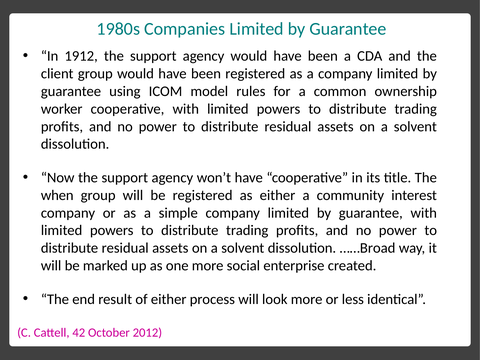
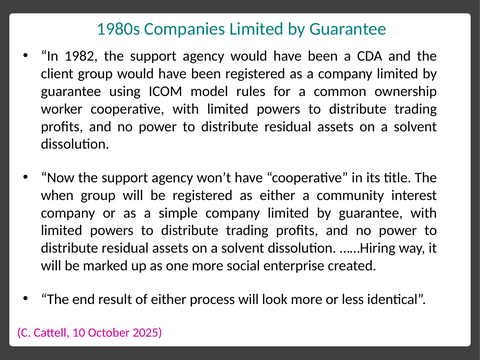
1912: 1912 -> 1982 (81, 56)
……Broad: ……Broad -> ……Hiring (368, 248)
42: 42 -> 10 (79, 333)
2012: 2012 -> 2025 (147, 333)
